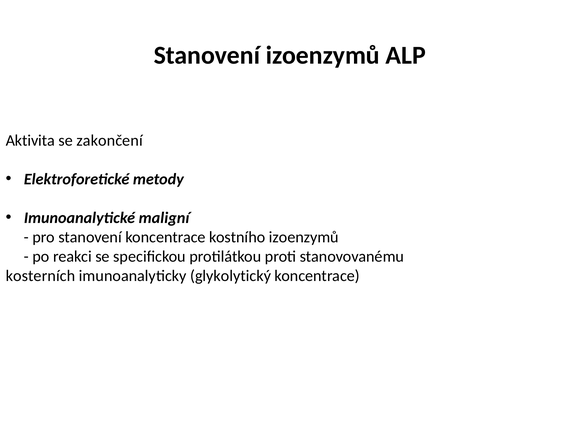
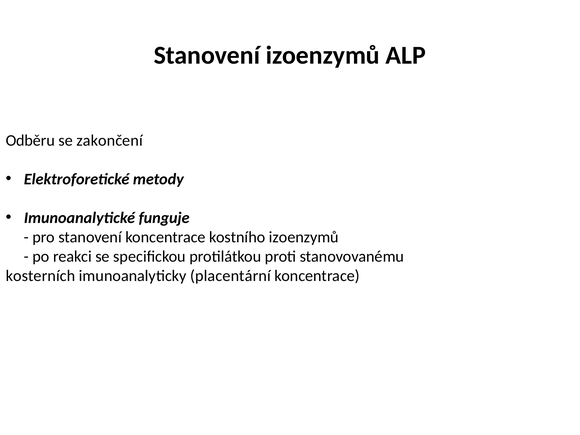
Aktivita: Aktivita -> Odběru (30, 140)
maligní: maligní -> funguje (164, 218)
glykolytický: glykolytický -> placentární (230, 276)
